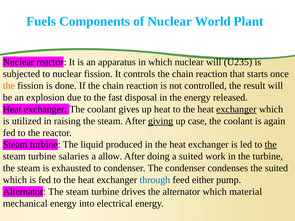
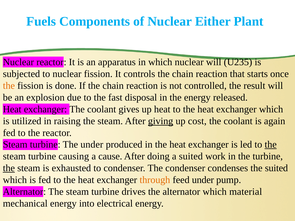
World: World -> Either (213, 21)
exchanger underline: present -> none (236, 109)
case: case -> cost (197, 121)
The liquid: liquid -> under (92, 145)
salaries: salaries -> causing (74, 157)
allow: allow -> cause (110, 157)
the underline: none -> present (9, 168)
through colour: blue -> orange (155, 180)
feed either: either -> under (203, 180)
